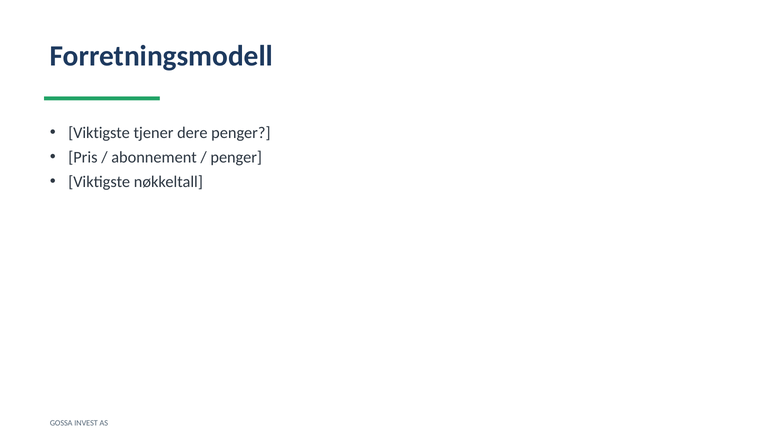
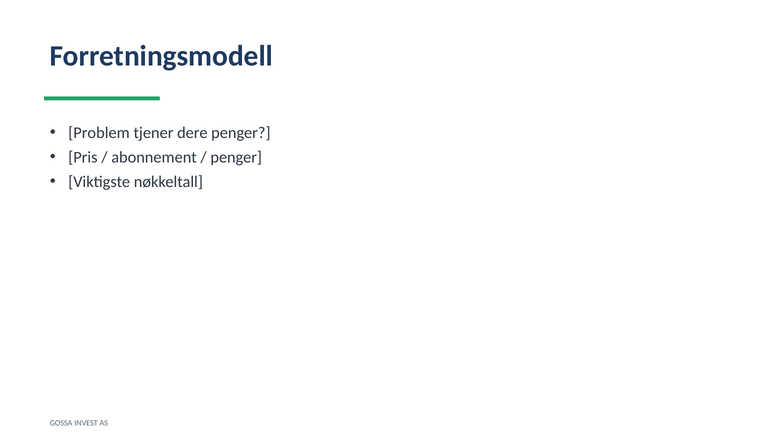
Viktigste: Viktigste -> Problem (99, 133)
